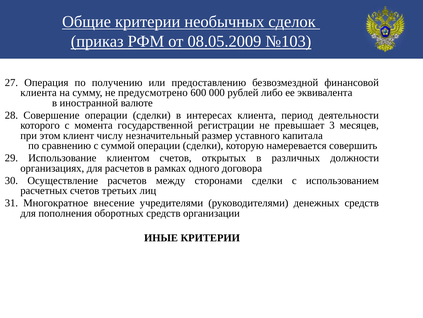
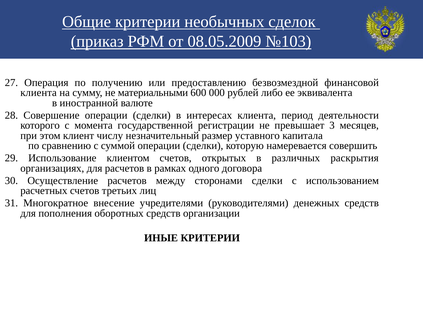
предусмотрено: предусмотрено -> материальными (153, 93)
должности: должности -> раскрытия (355, 158)
